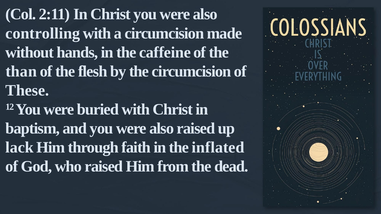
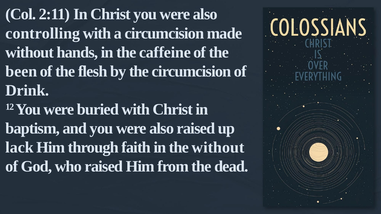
than: than -> been (21, 71)
These: These -> Drink (27, 90)
the inflated: inflated -> without (218, 148)
